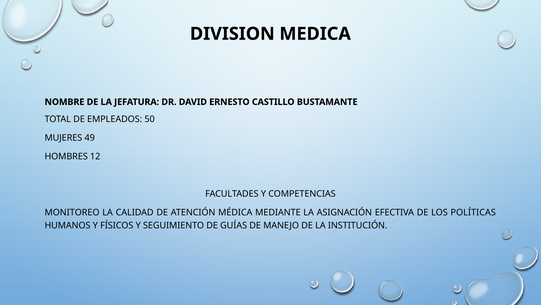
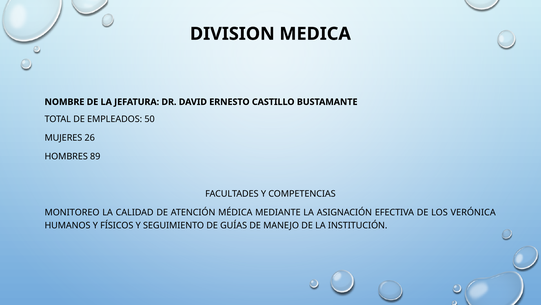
49: 49 -> 26 (90, 138)
12: 12 -> 89 (95, 156)
POLÍTICAS: POLÍTICAS -> VERÓNICA (473, 212)
